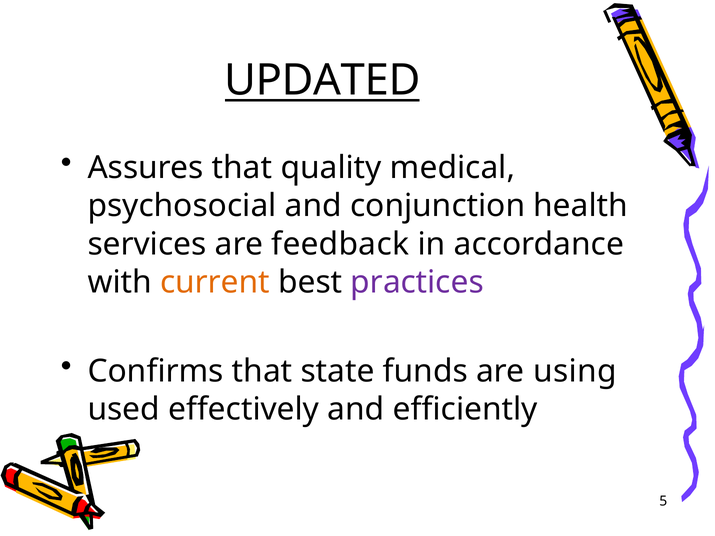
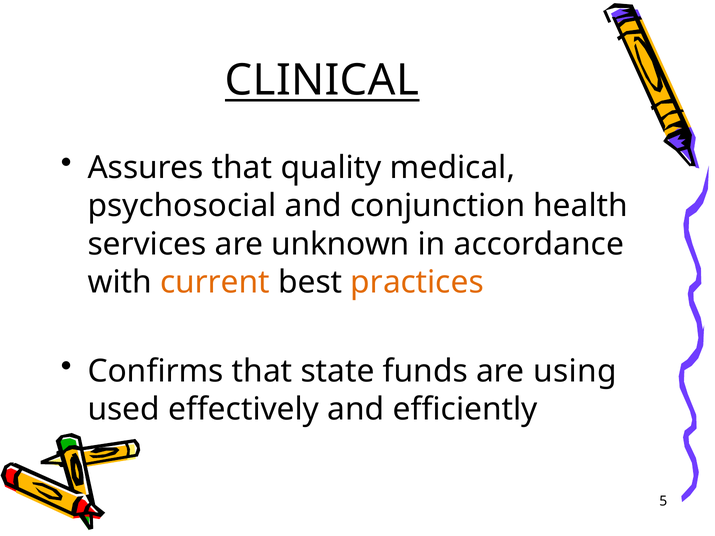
UPDATED: UPDATED -> CLINICAL (322, 81)
feedback: feedback -> unknown (340, 244)
practices colour: purple -> orange (417, 282)
